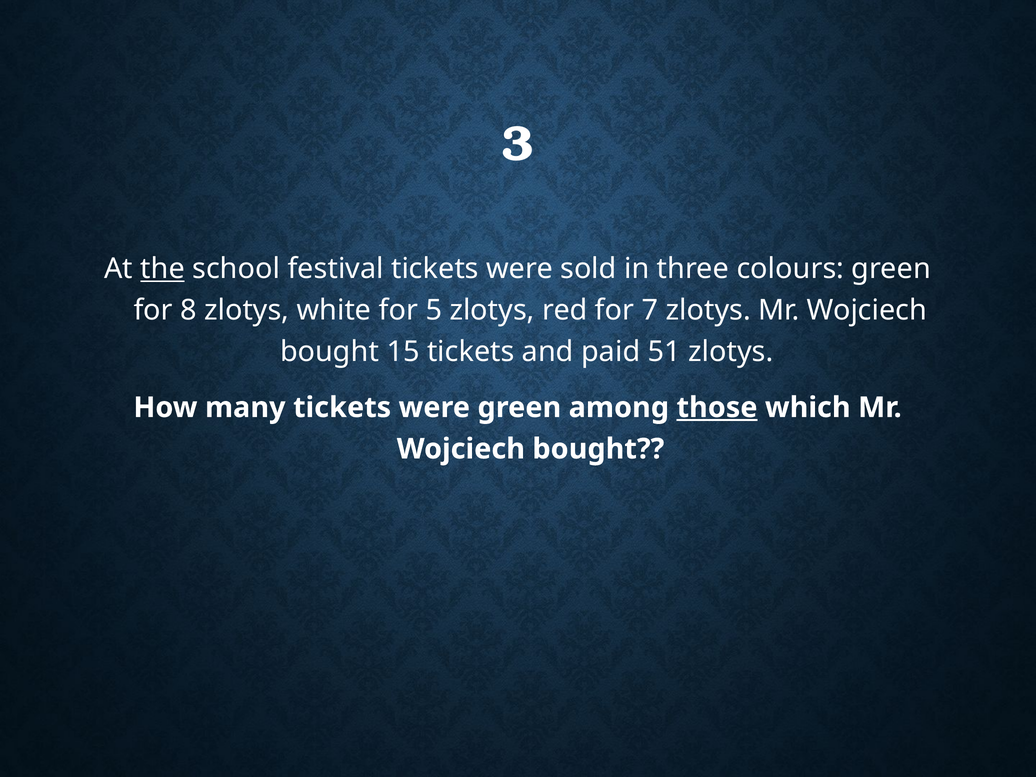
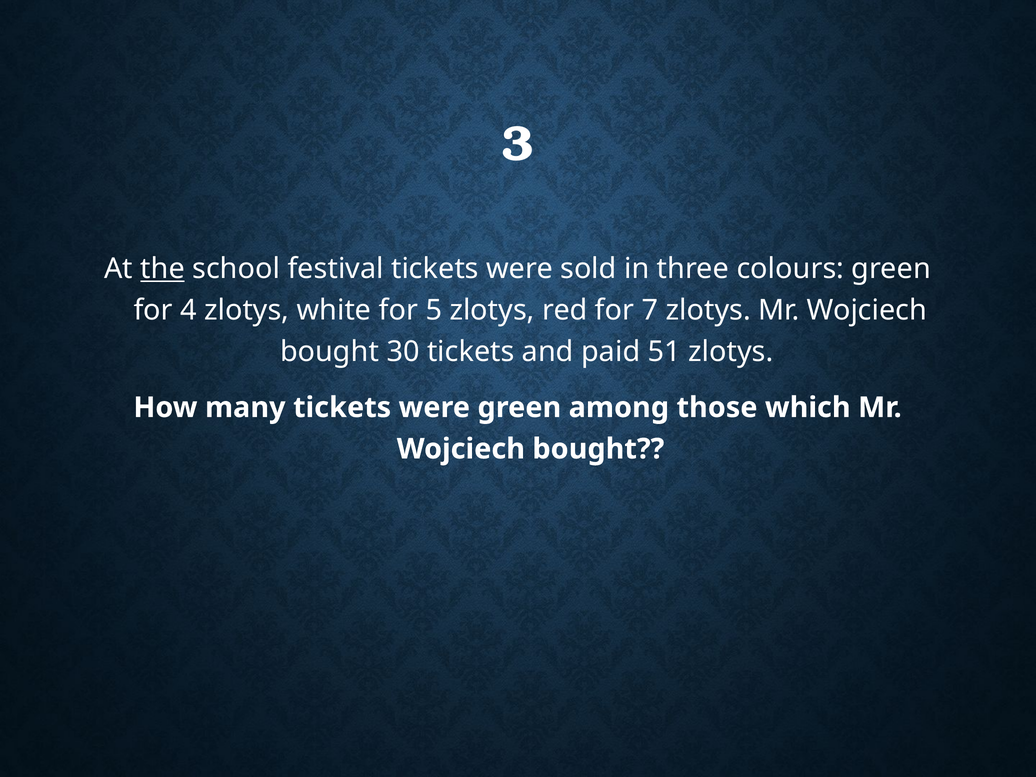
8: 8 -> 4 (188, 310)
15: 15 -> 30 (403, 352)
those underline: present -> none (717, 408)
